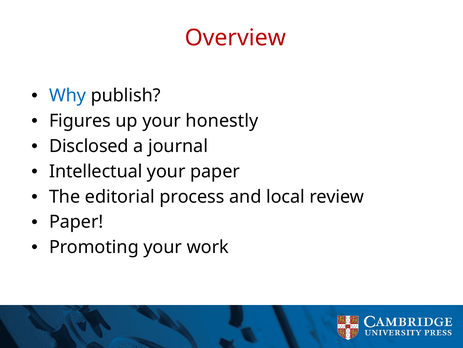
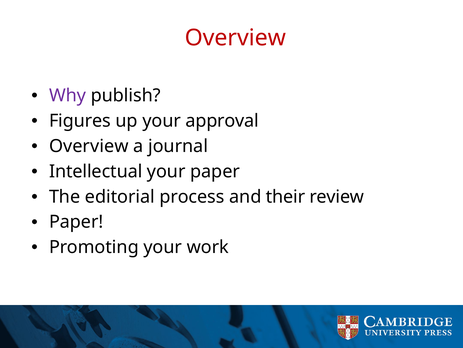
Why colour: blue -> purple (68, 95)
honestly: honestly -> approval (222, 121)
Disclosed: Disclosed -> Overview (89, 146)
local: local -> their (286, 196)
